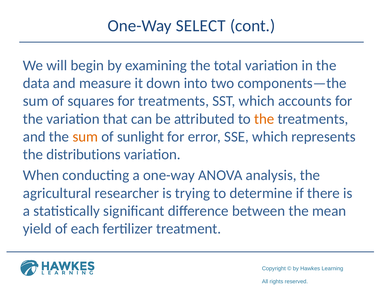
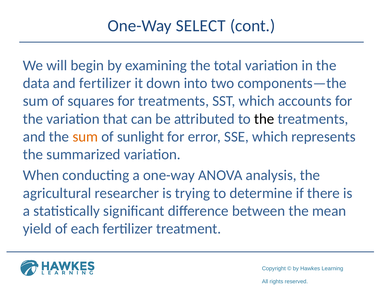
and measure: measure -> fertilizer (105, 83)
the colour: orange -> black (264, 119)
distributions: distributions -> summarized (83, 155)
